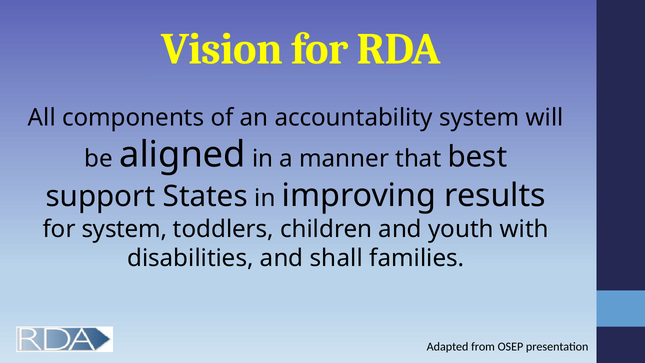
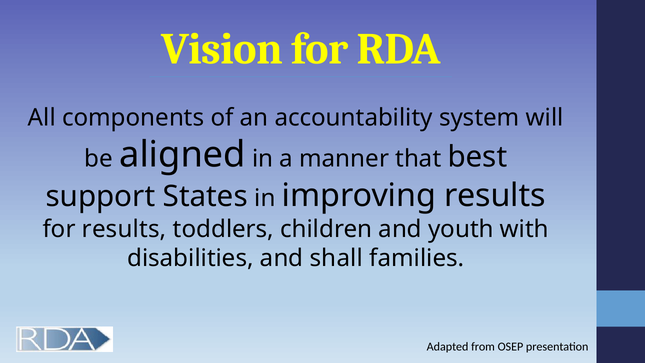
for system: system -> results (124, 229)
